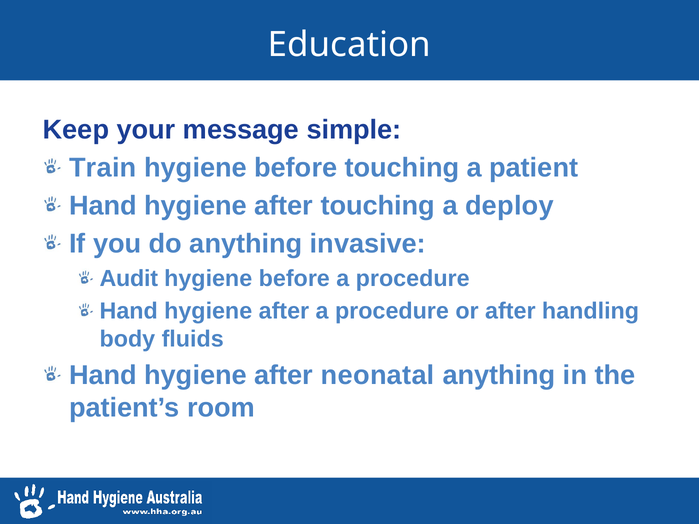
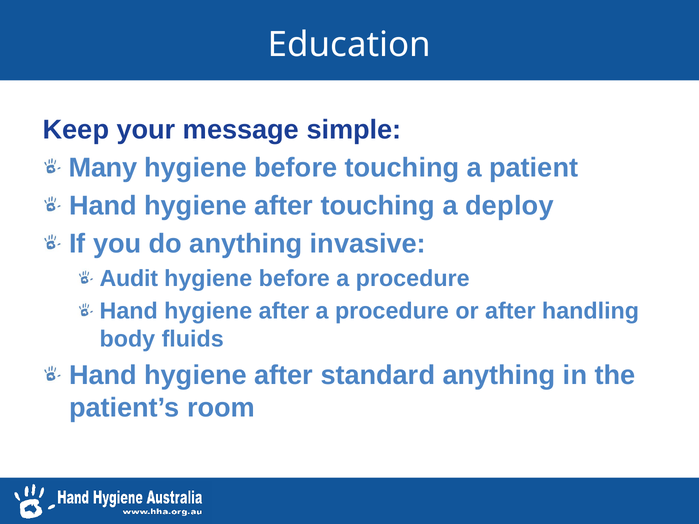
Train: Train -> Many (103, 168)
neonatal: neonatal -> standard (378, 375)
